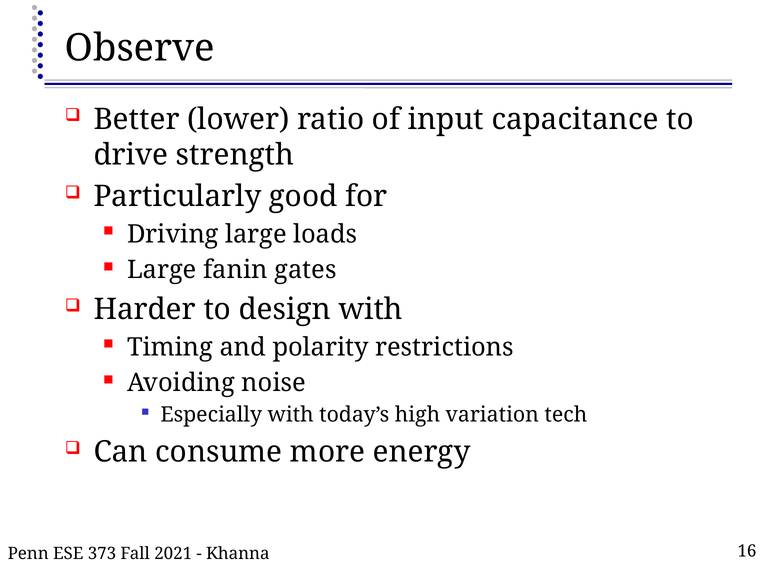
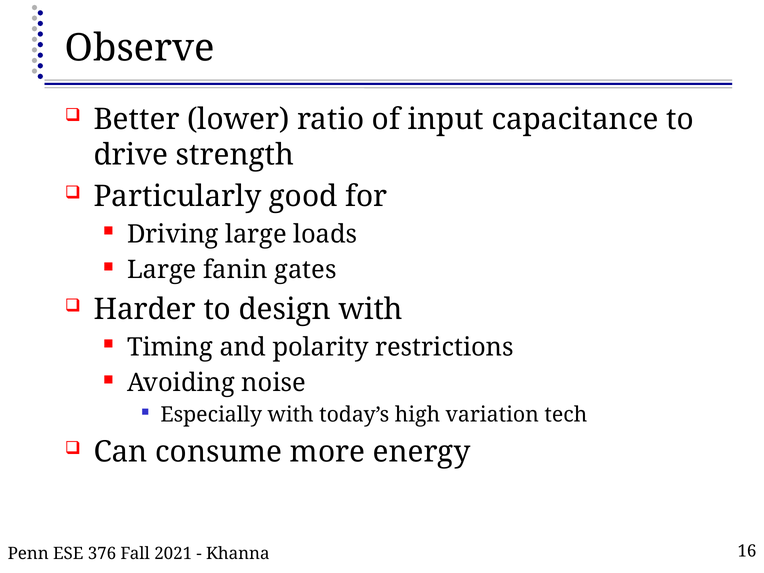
373: 373 -> 376 (102, 554)
